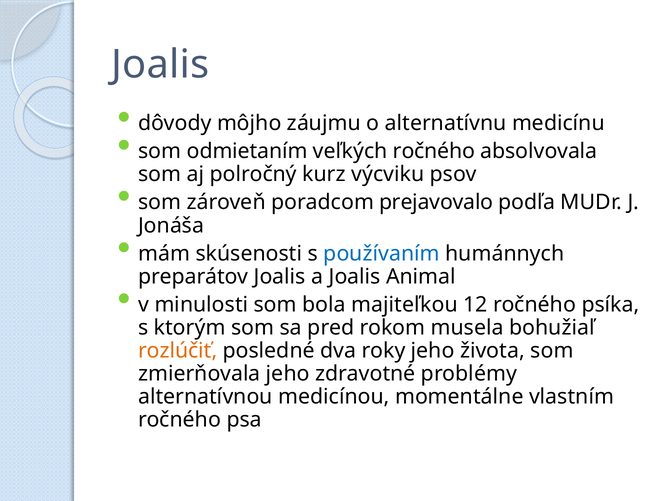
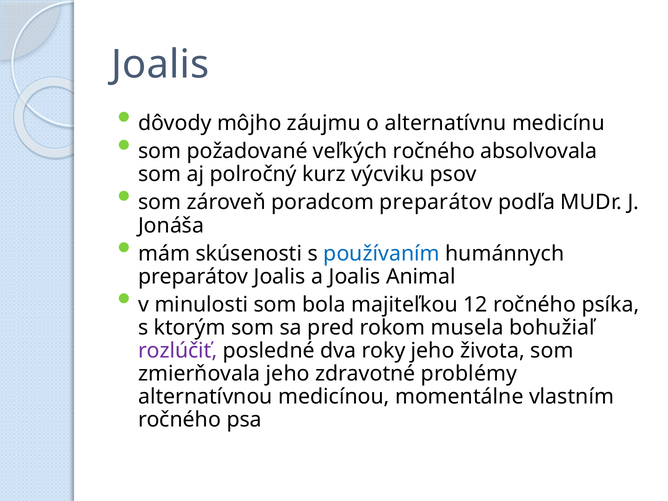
odmietaním: odmietaním -> požadované (247, 151)
poradcom prejavovalo: prejavovalo -> preparátov (436, 202)
rozlúčiť colour: orange -> purple (178, 351)
